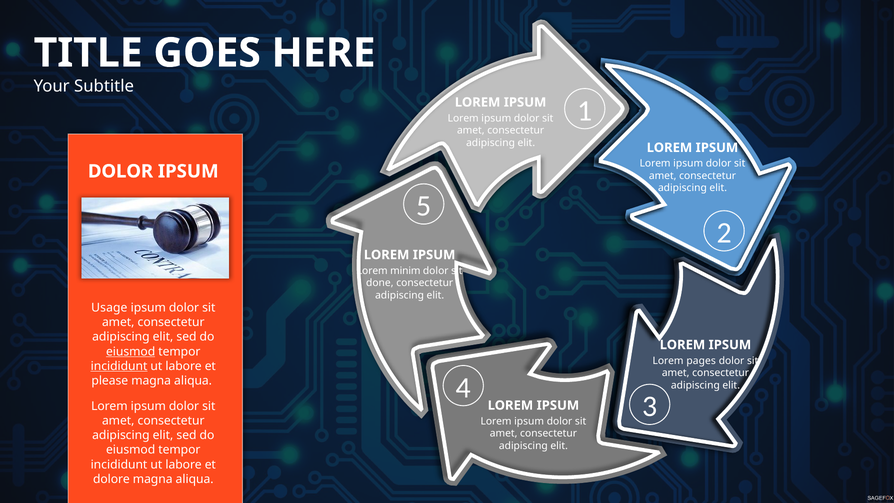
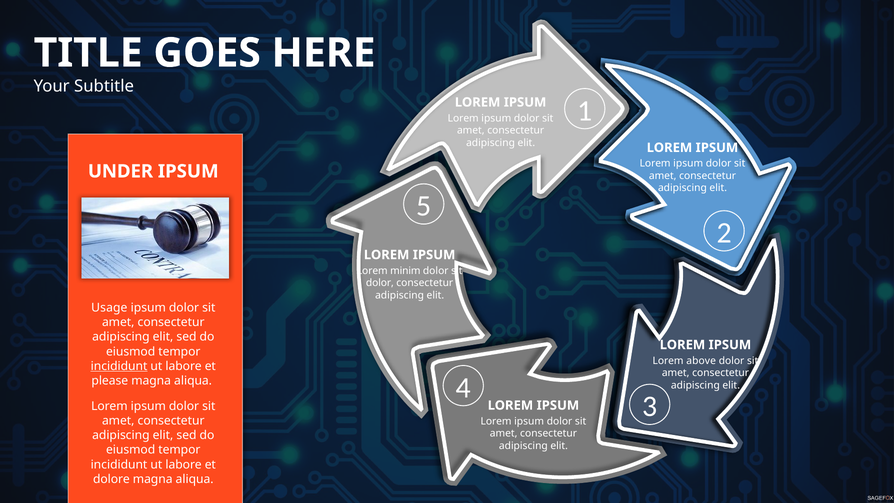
DOLOR: DOLOR -> UNDER (120, 171)
done: done -> dolor (380, 283)
eiusmod underline: present -> none (131, 351)
pages: pages -> above (701, 361)
